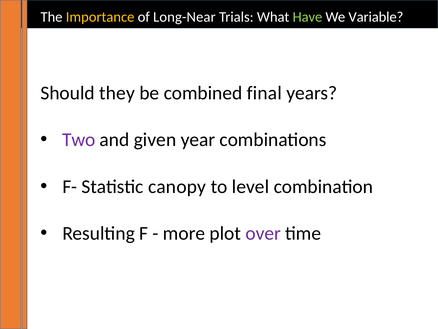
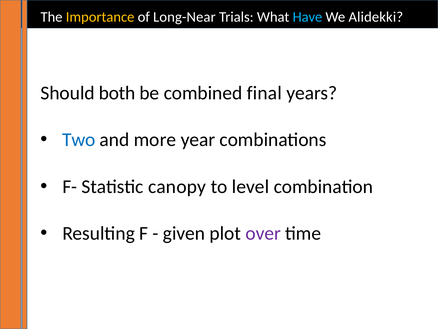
Have colour: light green -> light blue (307, 17)
Variable: Variable -> Alidekki (376, 17)
they: they -> both (117, 93)
Two colour: purple -> blue (79, 140)
given: given -> more (155, 140)
more: more -> given (184, 233)
